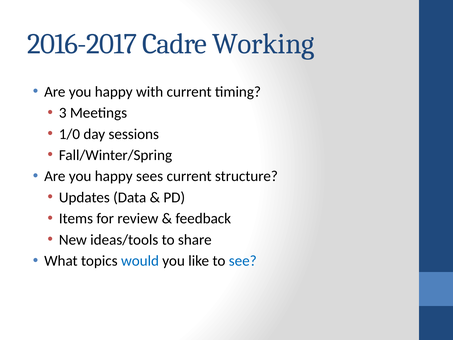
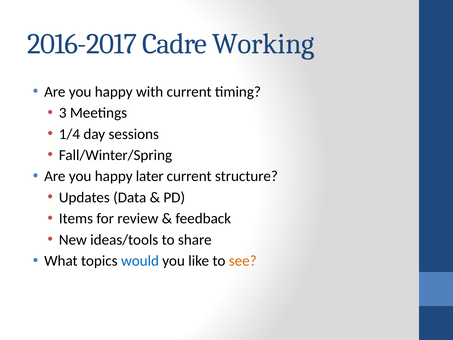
1/0: 1/0 -> 1/4 (69, 134)
sees: sees -> later (150, 176)
see colour: blue -> orange (243, 261)
